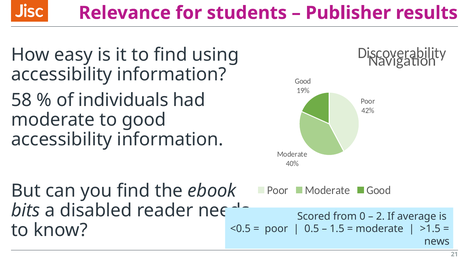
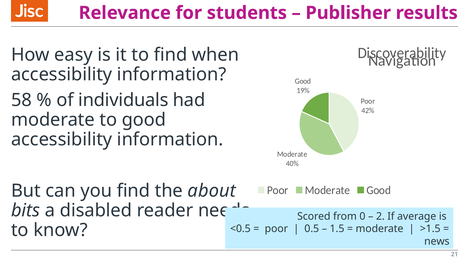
using: using -> when (216, 55)
ebook: ebook -> about (212, 191)
